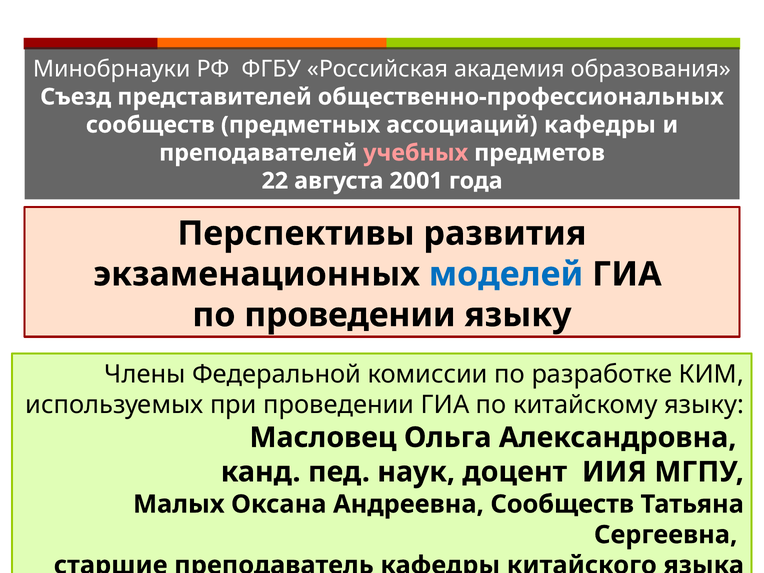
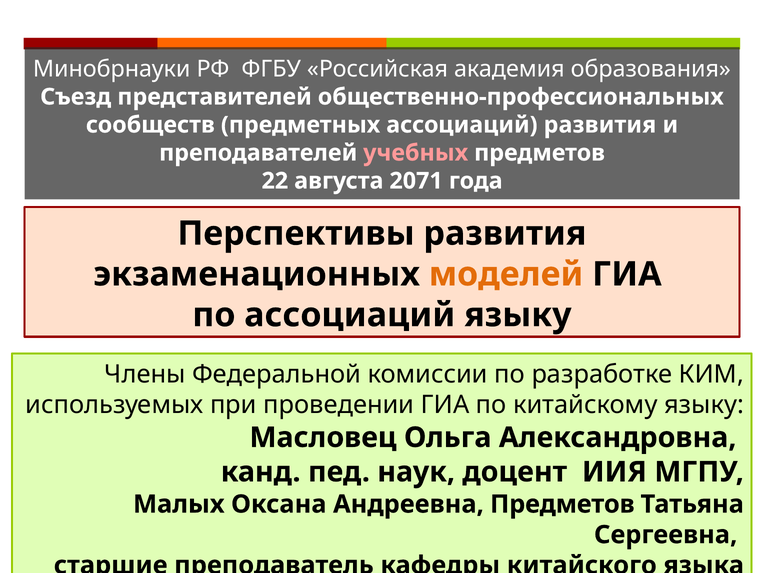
ассоциаций кафедры: кафедры -> развития (600, 125)
2001: 2001 -> 2071 (416, 181)
моделей colour: blue -> orange (506, 274)
по проведении: проведении -> ассоциаций (350, 315)
Андреевна Сообществ: Сообществ -> Предметов (562, 504)
